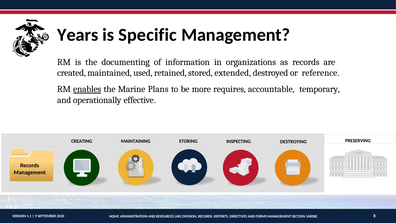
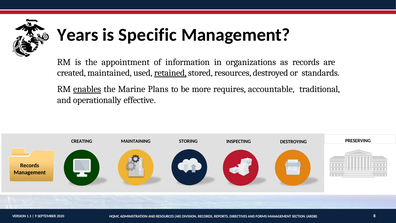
documenting: documenting -> appointment (126, 62)
retained underline: none -> present (170, 73)
stored extended: extended -> resources (233, 73)
reference: reference -> standards (321, 73)
temporary: temporary -> traditional (320, 89)
